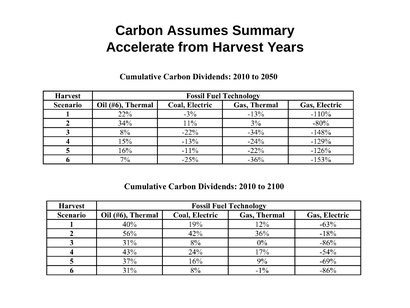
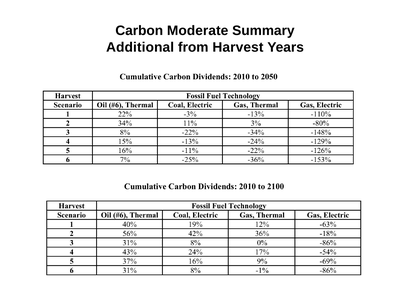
Assumes: Assumes -> Moderate (198, 31)
Accelerate: Accelerate -> Additional (140, 47)
